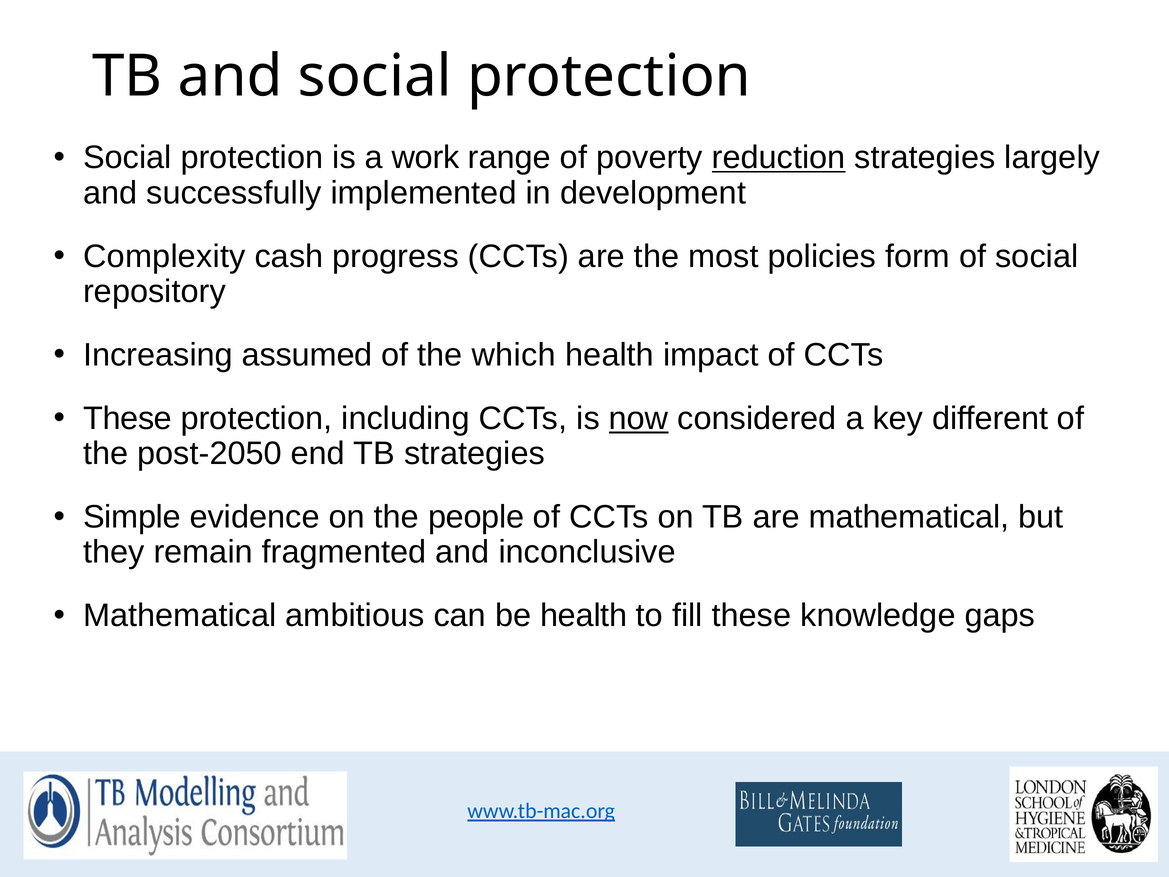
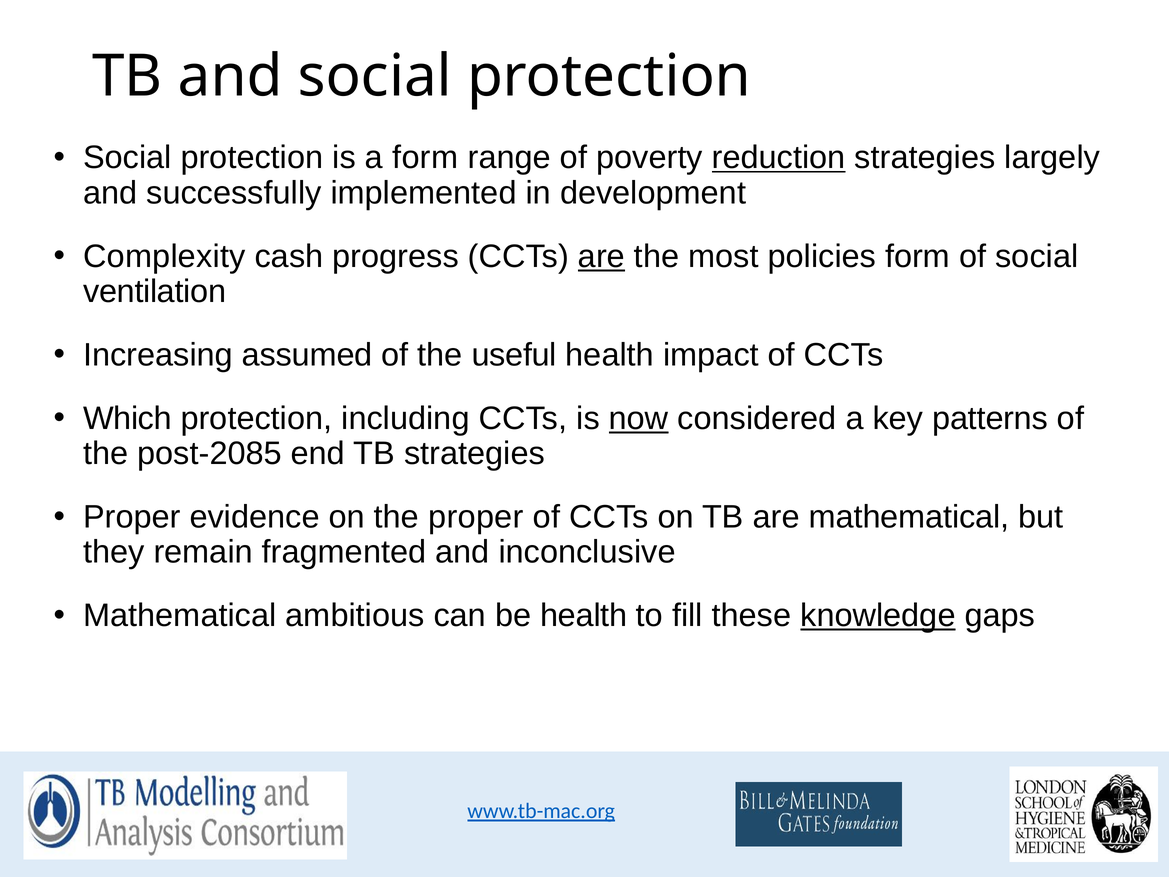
a work: work -> form (425, 158)
are underline: none -> present (601, 256)
repository: repository -> ventilation (155, 291)
which: which -> useful (514, 355)
These: These -> Which (128, 418)
different: different -> patterns (990, 418)
post-2050: post-2050 -> post-2085 (210, 453)
Simple: Simple -> Proper (132, 517)
the people: people -> proper (476, 517)
knowledge underline: none -> present (878, 616)
